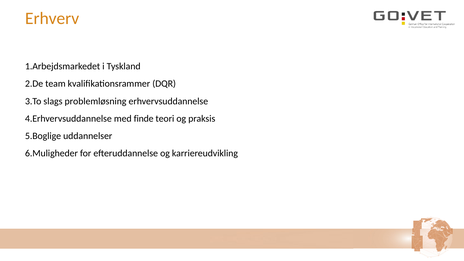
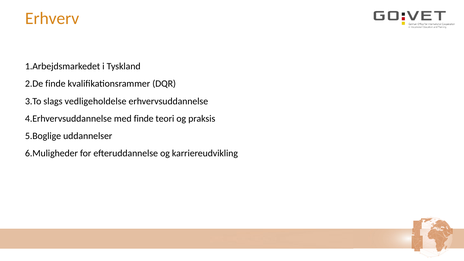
team: team -> finde (55, 84)
problemløsning: problemløsning -> vedligeholdelse (96, 101)
